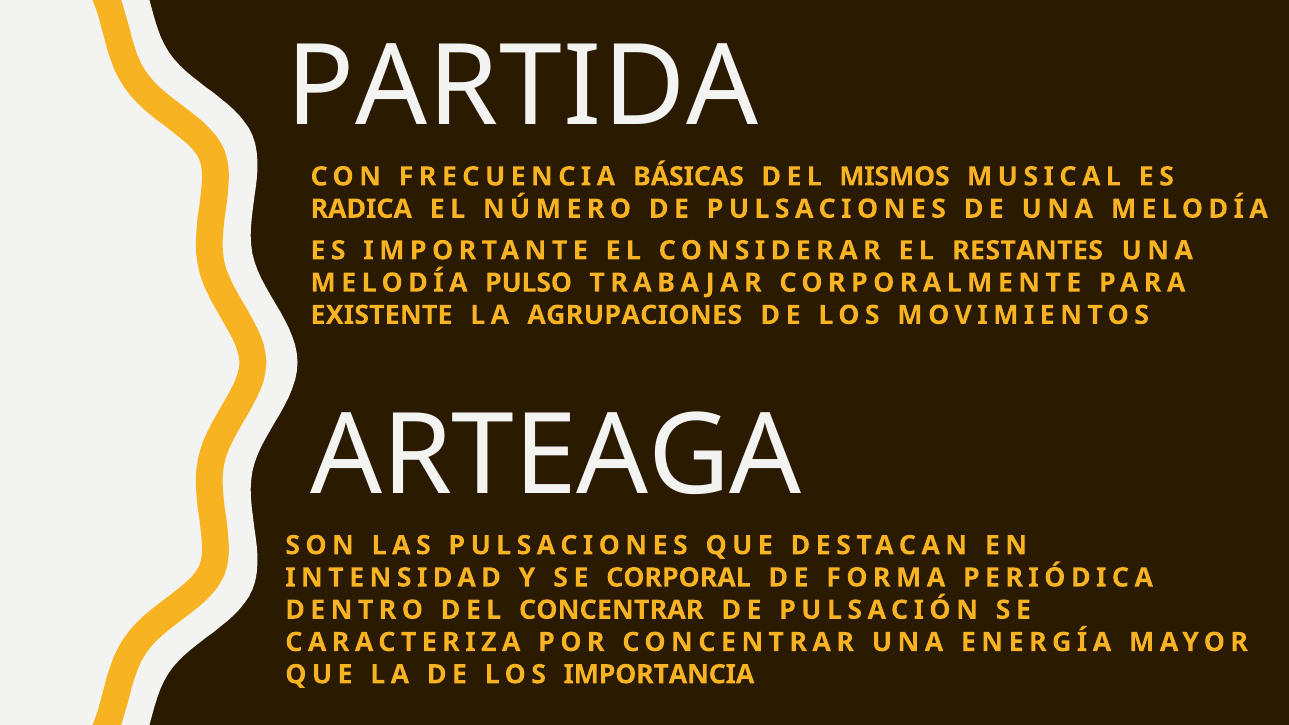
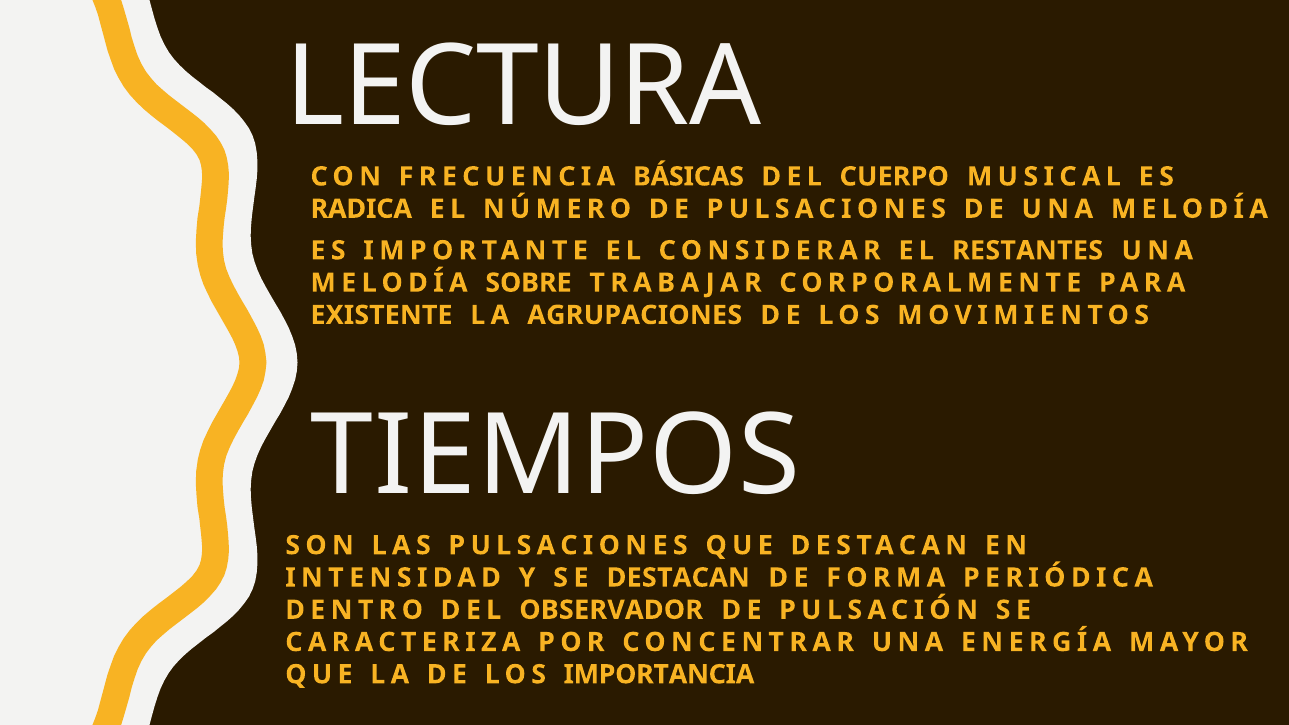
PARTIDA: PARTIDA -> LECTURA (523, 87)
MISMOS: MISMOS -> CUERPO (894, 177)
PULSO: PULSO -> SOBRE (528, 283)
ARTEAGA: ARTEAGA -> TIEMPOS (556, 456)
SE CORPORAL: CORPORAL -> DESTACAN (678, 578)
DEL CONCENTRAR: CONCENTRAR -> OBSERVADOR (611, 610)
